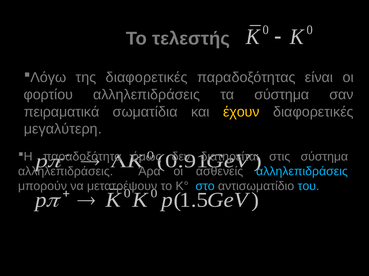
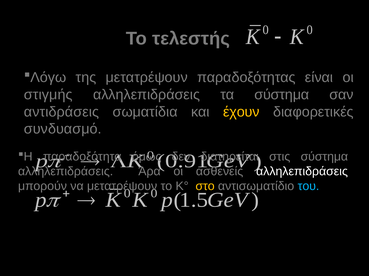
της διαφορετικές: διαφορετικές -> μετατρέψουν (147, 78)
φορτίου: φορτίου -> στιγμής (48, 95)
πειραματικά: πειραματικά -> αντιδράσεις (61, 112)
μεγαλύτερη: μεγαλύτερη -> συνδυασμό (63, 129)
αλληλεπιδράσεις colour: light blue -> white (302, 172)
στο colour: light blue -> yellow (205, 187)
